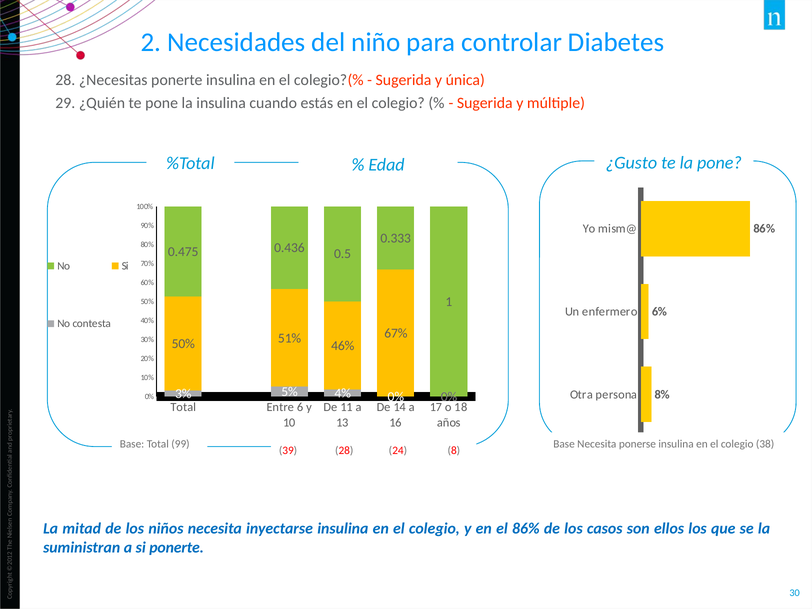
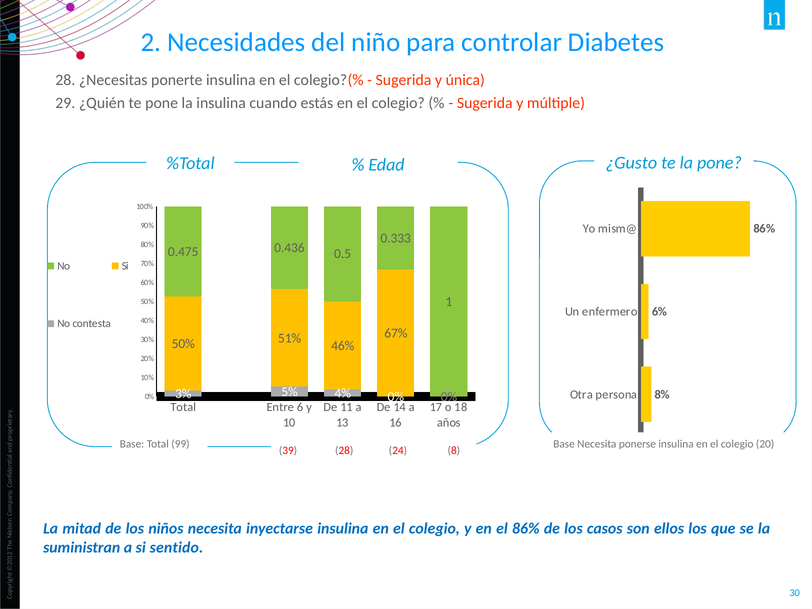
38: 38 -> 20 (765, 444)
si ponerte: ponerte -> sentido (176, 547)
